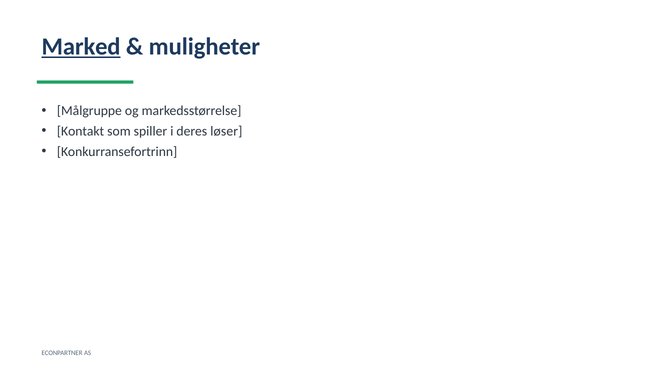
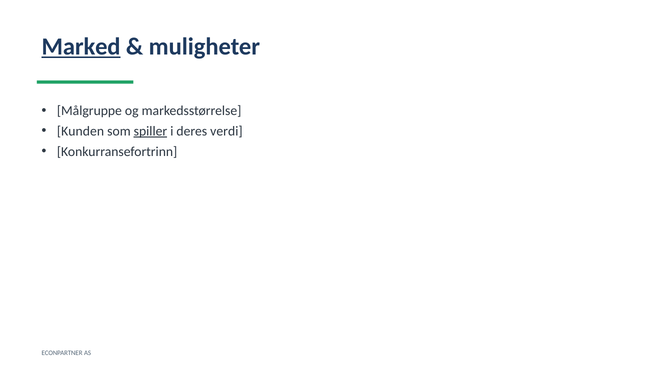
Kontakt: Kontakt -> Kunden (80, 131)
spiller underline: none -> present (150, 131)
løser: løser -> verdi (226, 131)
